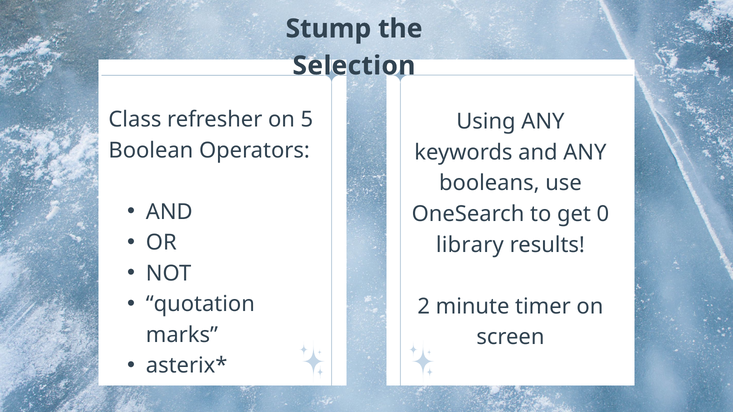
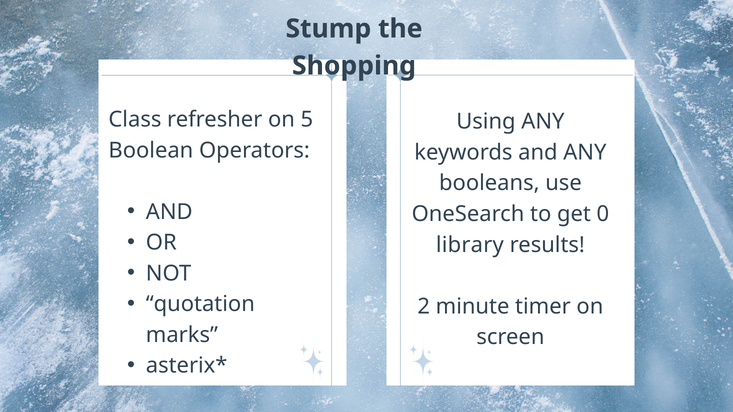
Selection: Selection -> Shopping (354, 66)
